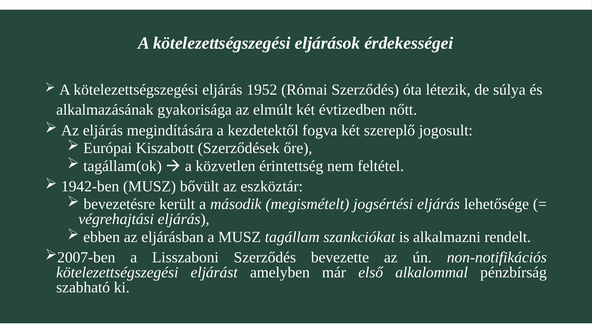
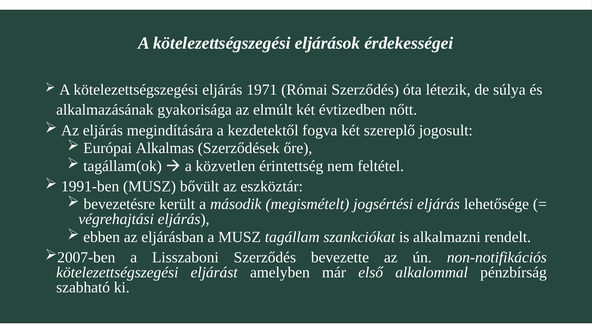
1952: 1952 -> 1971 (262, 90)
Kiszabott: Kiszabott -> Alkalmas (165, 148)
1942-ben: 1942-ben -> 1991-ben (90, 186)
